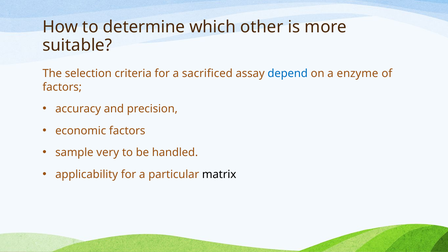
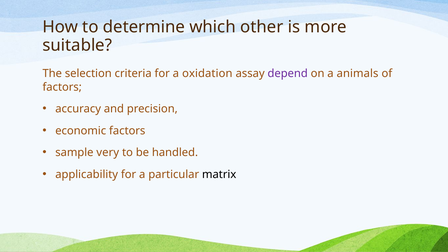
sacrificed: sacrificed -> oxidation (207, 74)
depend colour: blue -> purple (288, 74)
enzyme: enzyme -> animals (358, 74)
